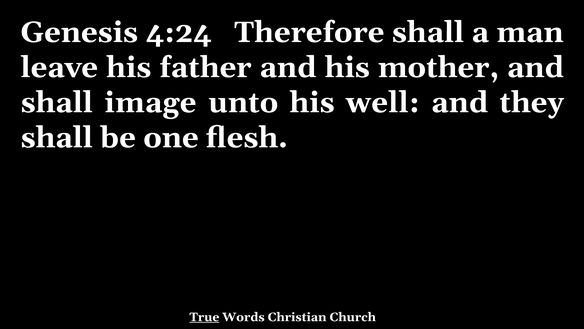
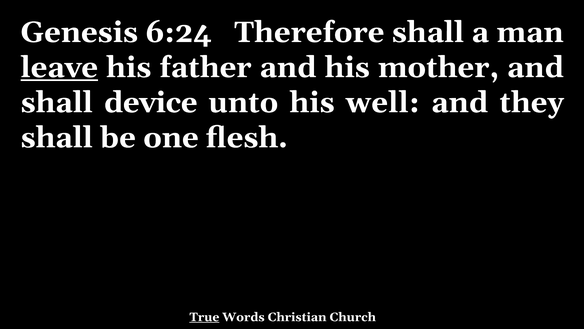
4:24: 4:24 -> 6:24 (179, 32)
leave underline: none -> present (59, 67)
image: image -> device (151, 102)
